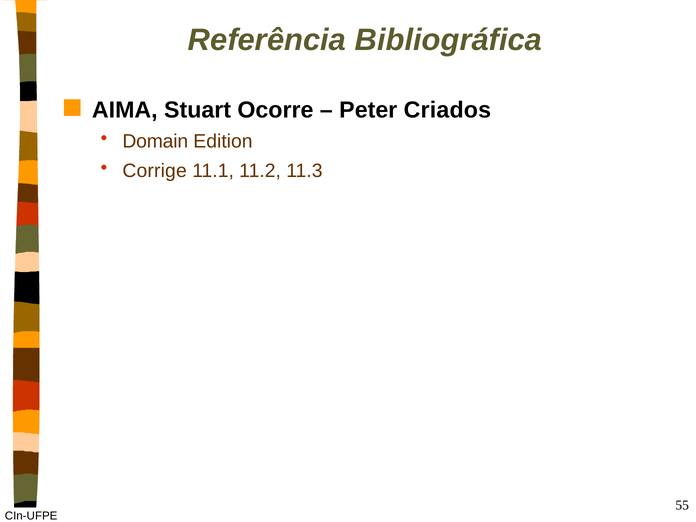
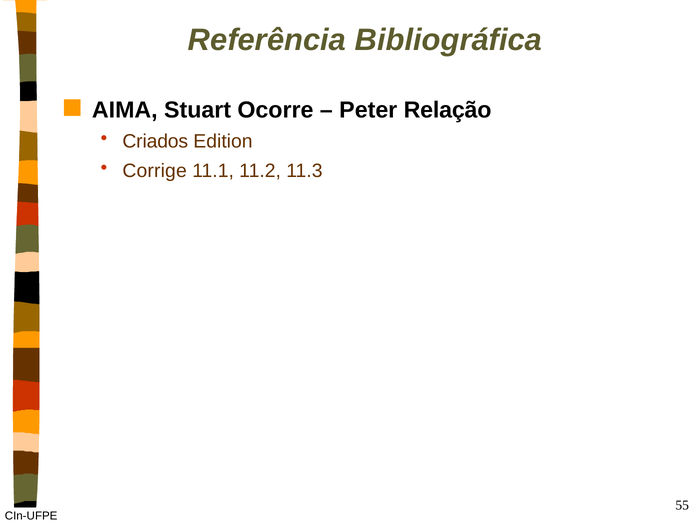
Criados: Criados -> Relação (448, 110)
Domain: Domain -> Criados (155, 142)
